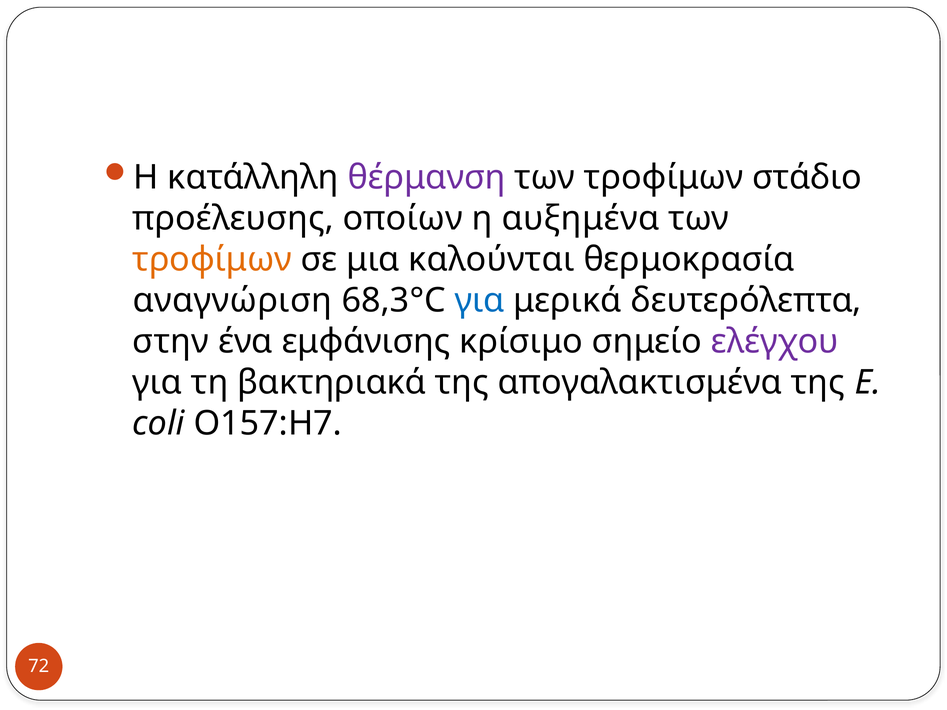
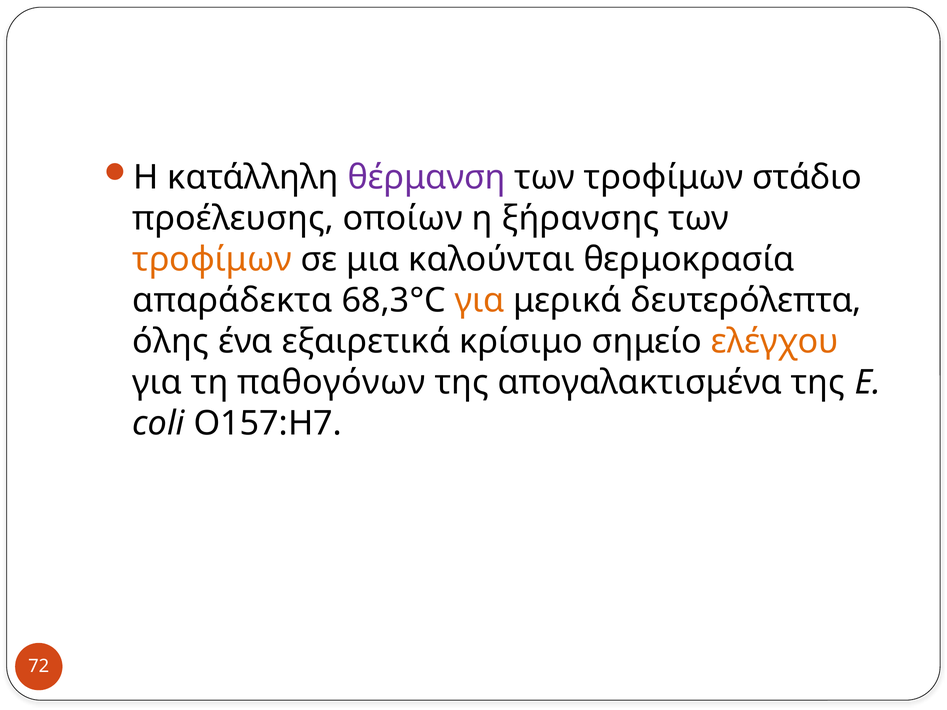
αυξημένα: αυξημένα -> ξήρανσης (580, 219)
αναγνώριση: αναγνώριση -> απαράδεκτα (233, 301)
για colour: blue -> orange (480, 301)
στην: στην -> όλης (171, 342)
εμφάνισης: εμφάνισης -> εξαιρετικά (366, 342)
ελέγχου colour: purple -> orange (775, 342)
βακτηριακά: βακτηριακά -> παθογόνων (331, 383)
